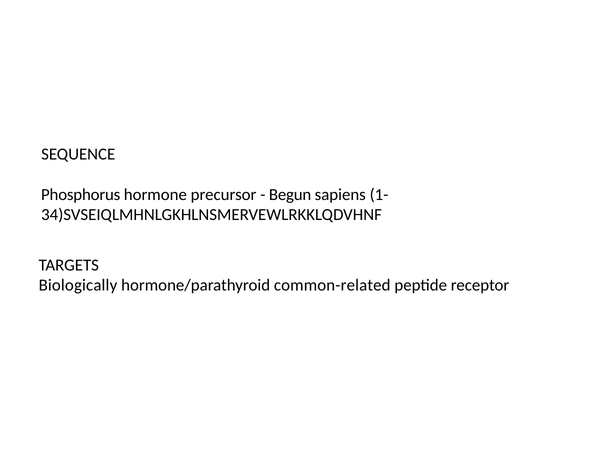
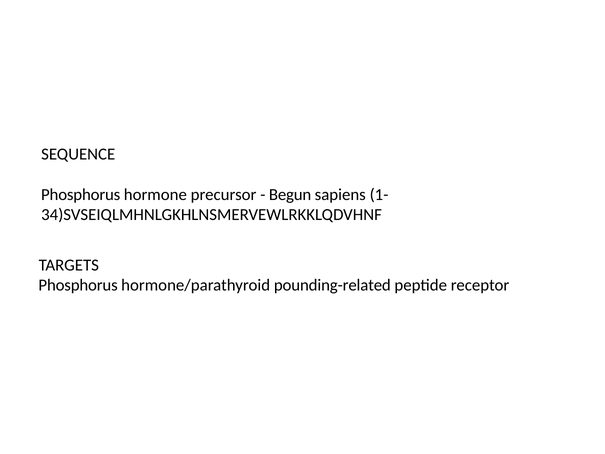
Biologically: Biologically -> Phosphorus (78, 285)
common-related: common-related -> pounding-related (332, 285)
